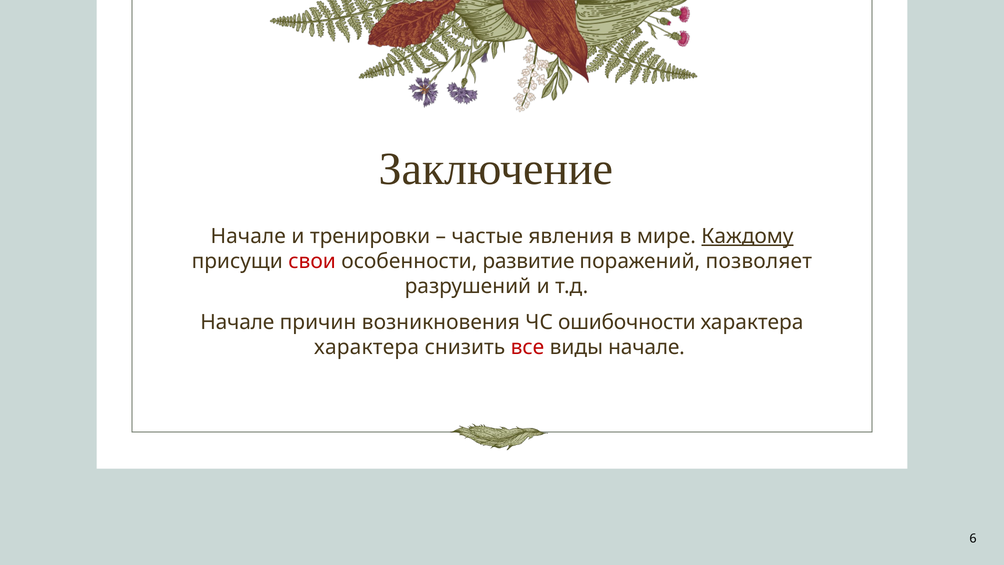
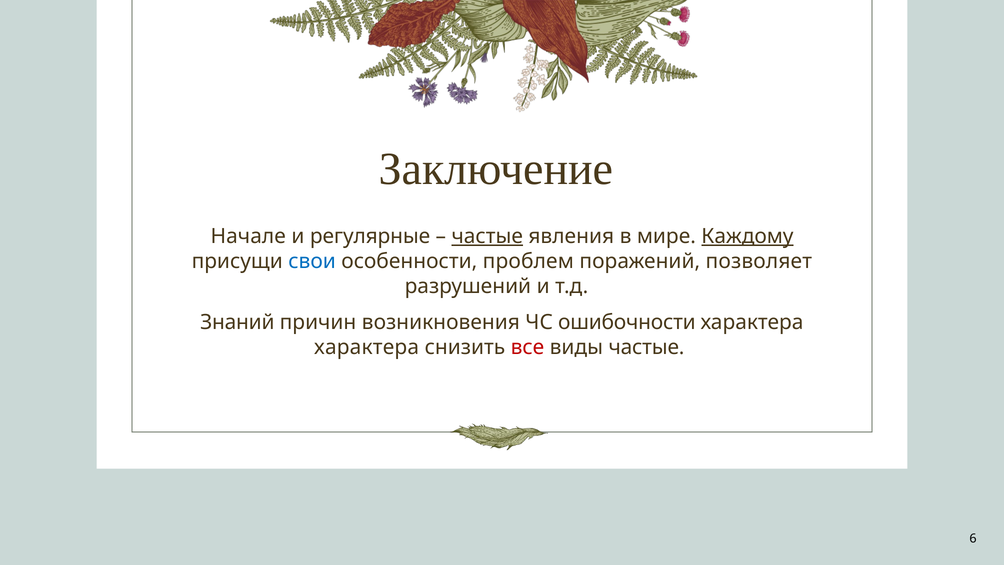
тренировки: тренировки -> регулярные (370, 236)
частые underline: none -> present (487, 236)
свои colour: red -> blue (312, 261)
развитие: развитие -> проблем (528, 261)
Начале: Начале -> Знаний (237, 322)
виды начале: начале -> частые (646, 347)
